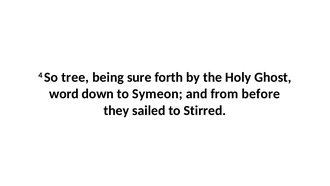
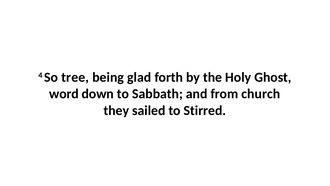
sure: sure -> glad (139, 77)
Symeon: Symeon -> Sabbath (157, 94)
before: before -> church (261, 94)
